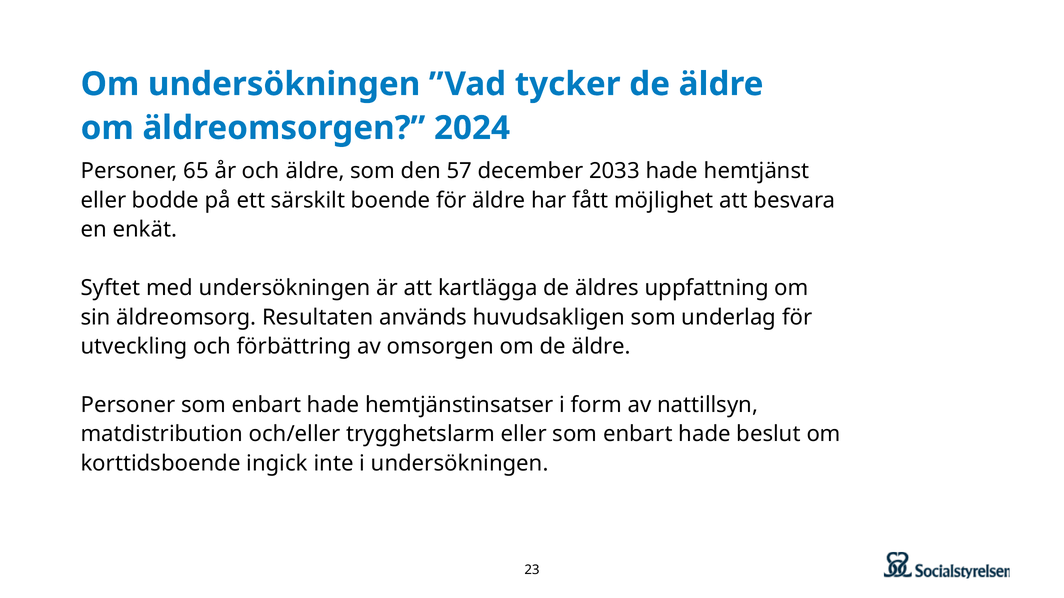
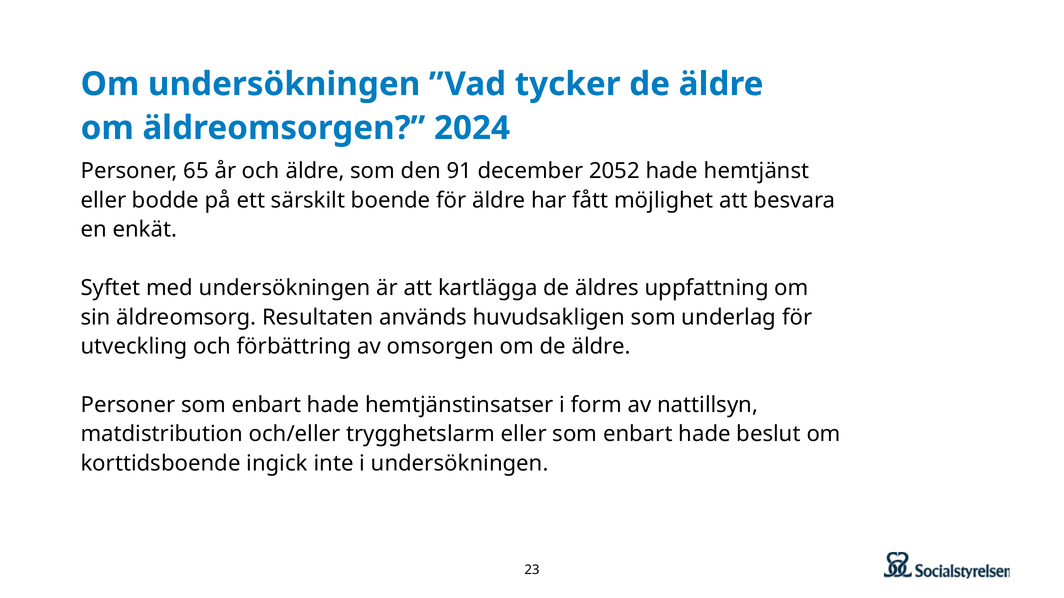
57: 57 -> 91 (459, 171)
2033: 2033 -> 2052 (614, 171)
